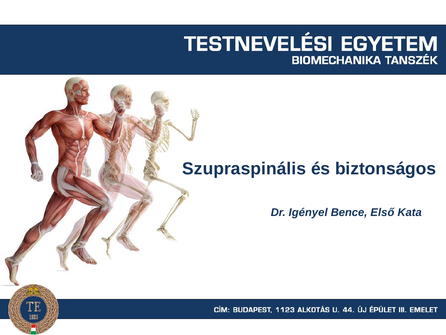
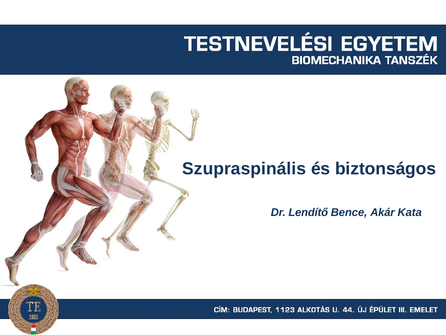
Igényel: Igényel -> Lendítő (308, 212)
Első: Első -> Akár (383, 212)
